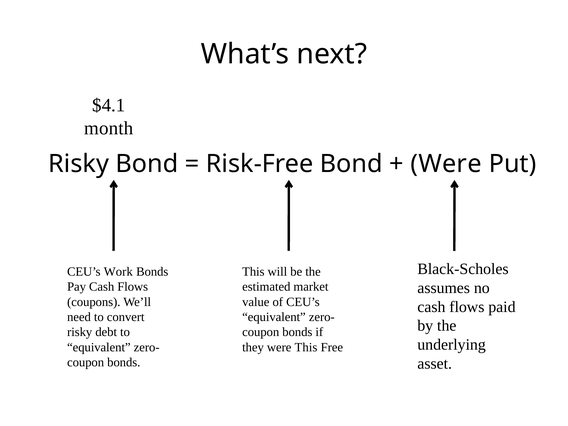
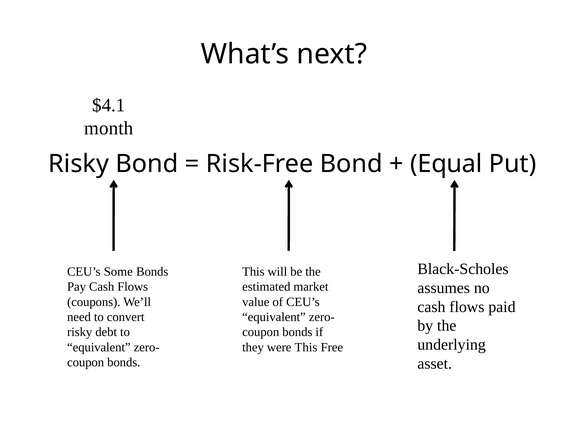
Were: Were -> Equal (446, 164)
Work: Work -> Some (118, 272)
